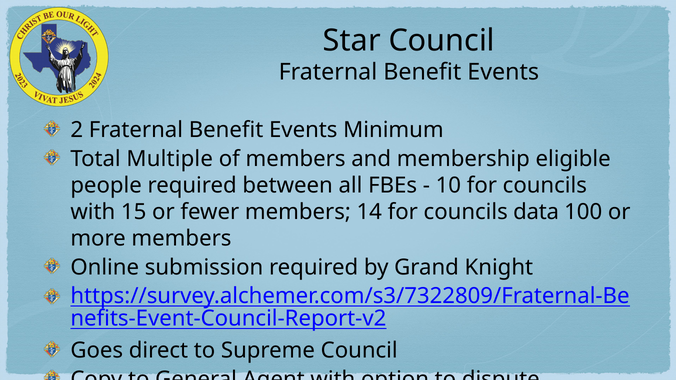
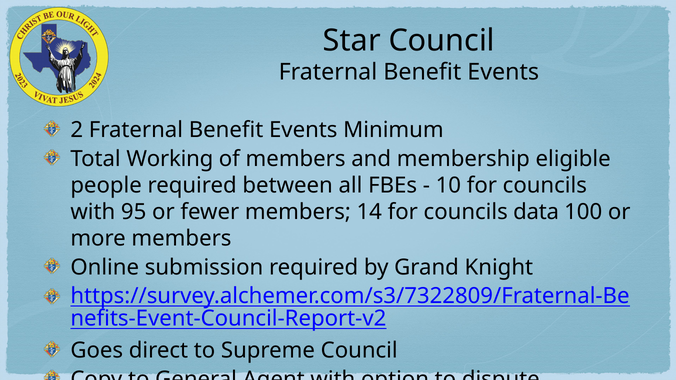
Multiple: Multiple -> Working (170, 159)
15: 15 -> 95 (134, 212)
